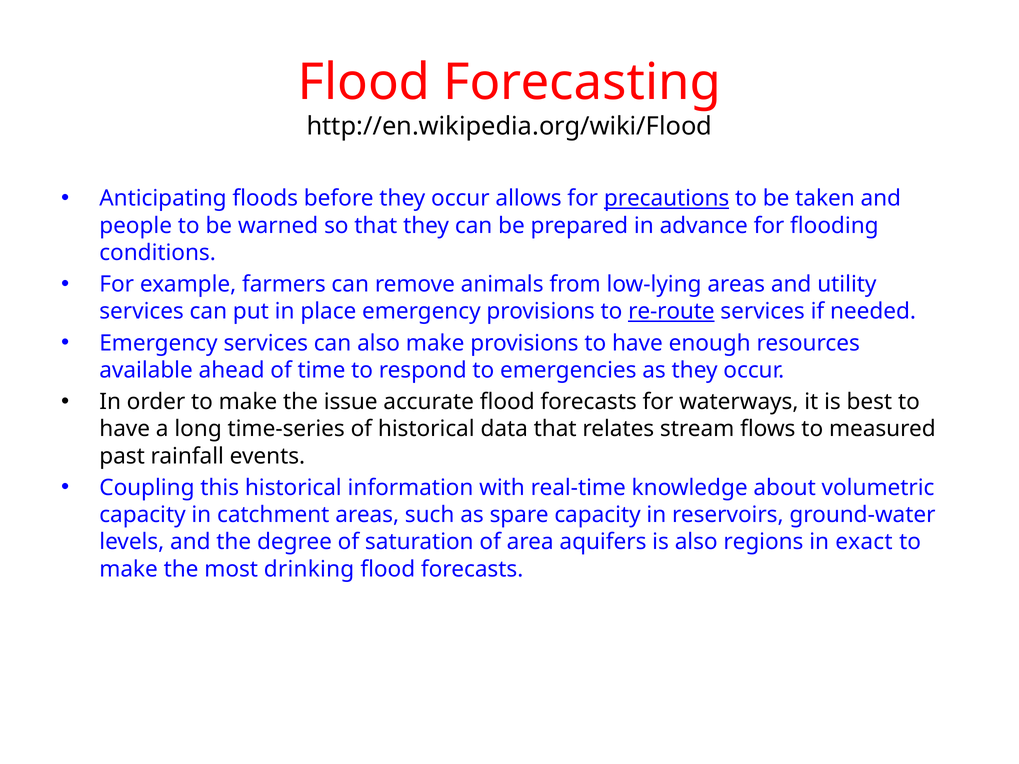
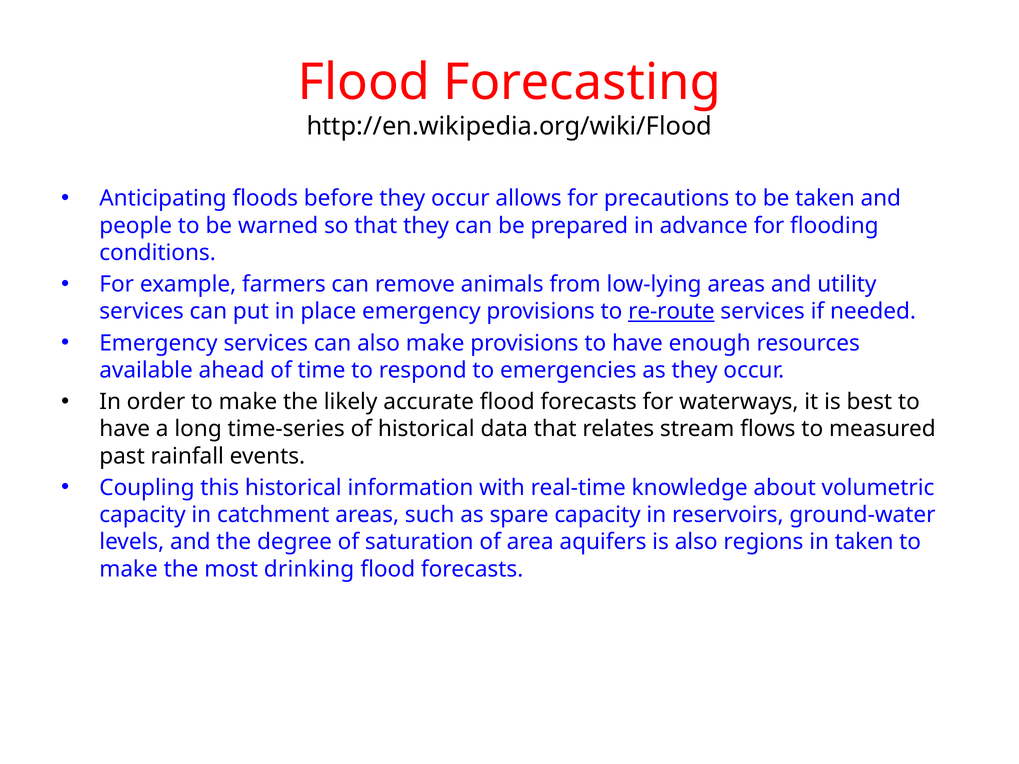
precautions underline: present -> none (667, 199)
issue: issue -> likely (351, 402)
in exact: exact -> taken (864, 542)
